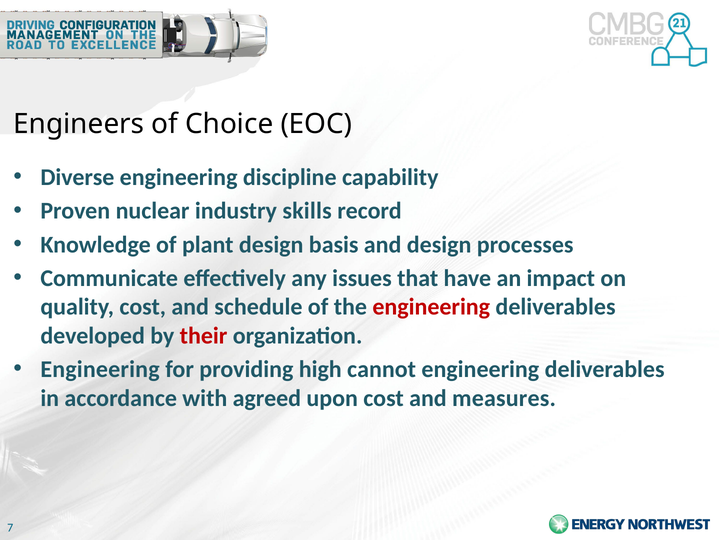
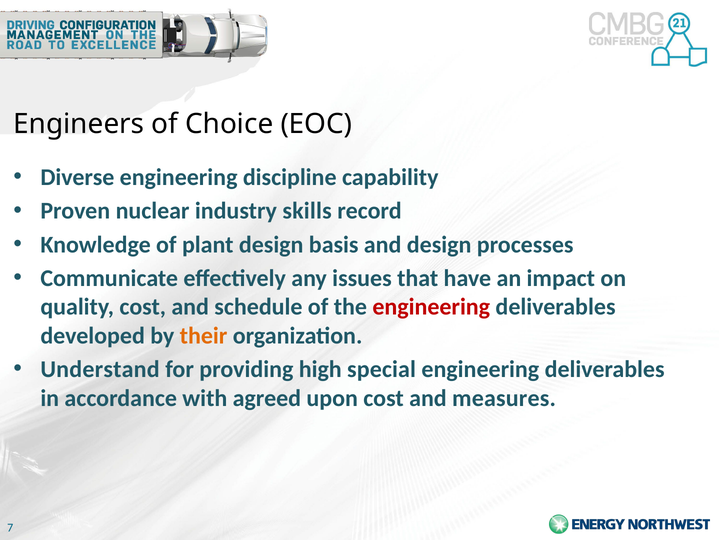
their colour: red -> orange (204, 335)
Engineering: Engineering -> Understand (100, 369)
cannot: cannot -> special (382, 369)
